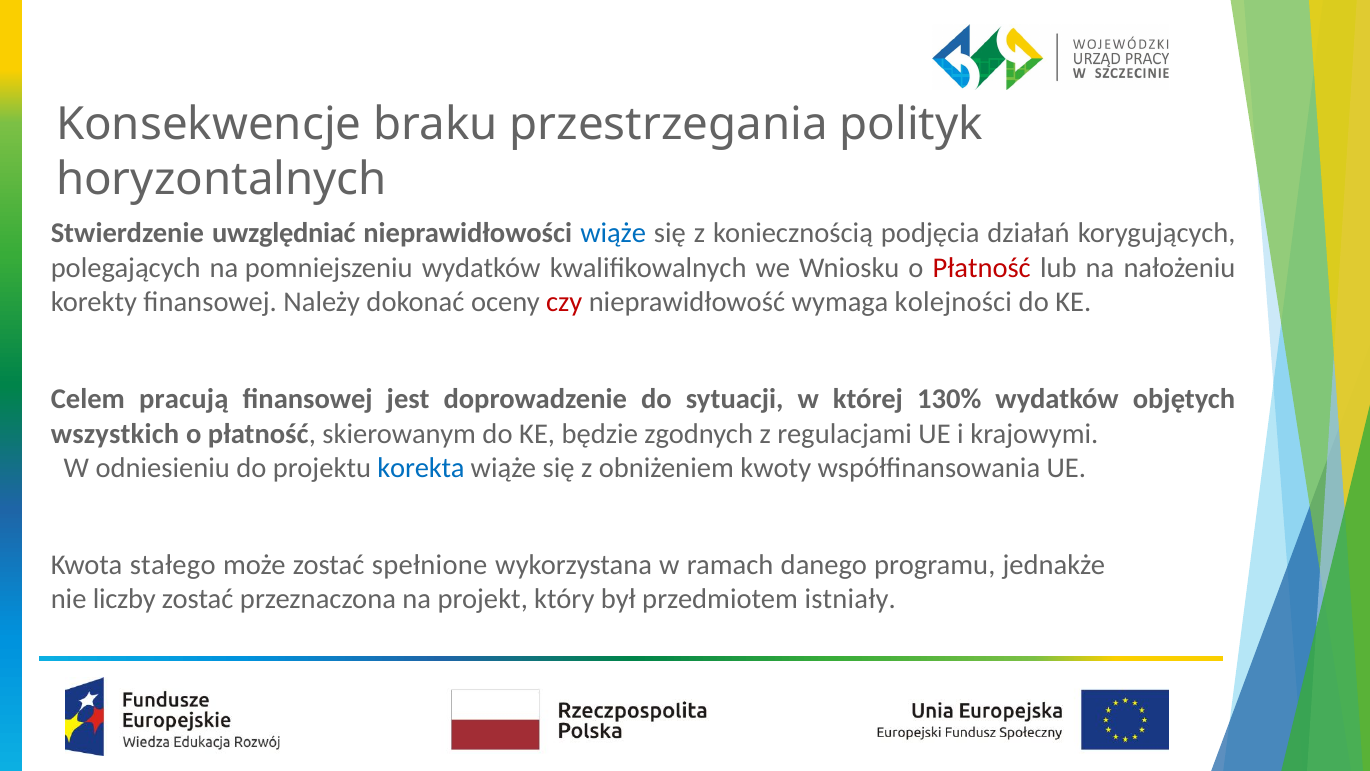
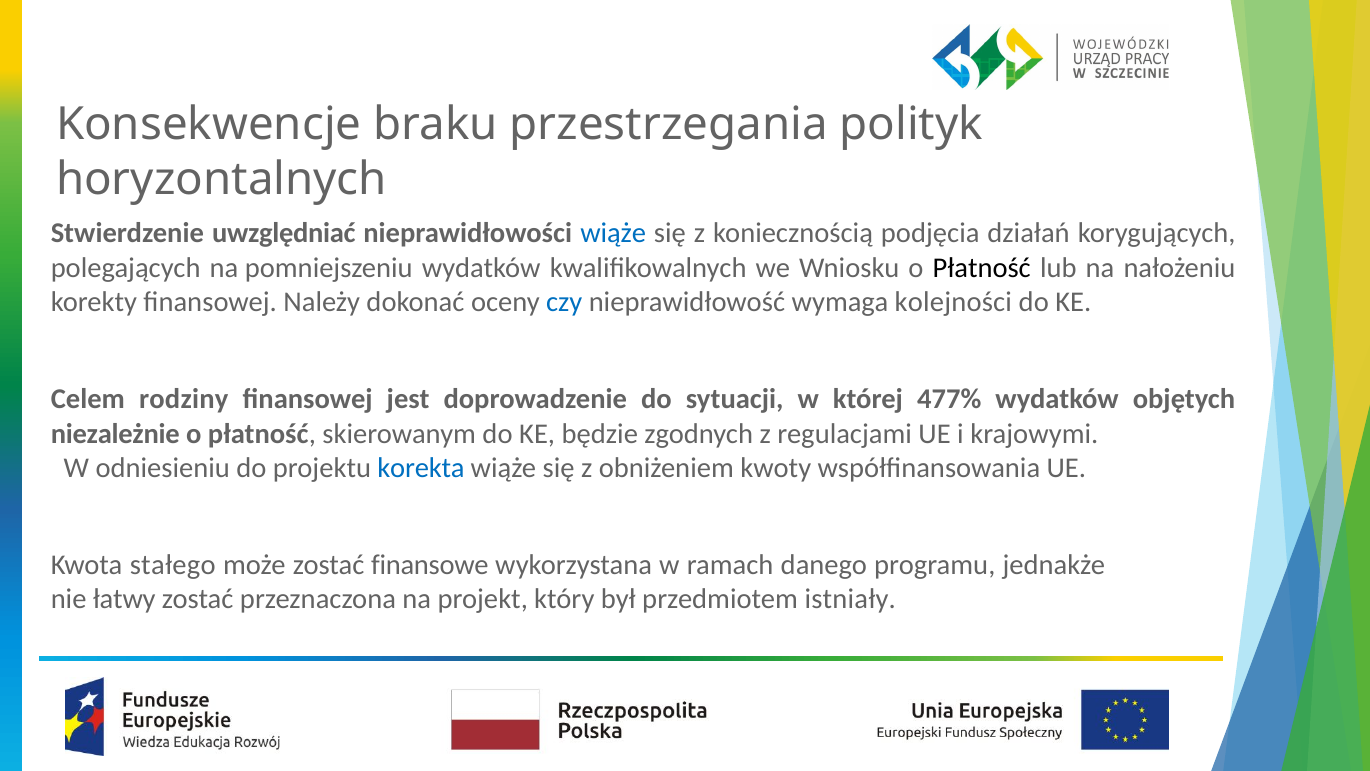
Płatność colour: red -> black (982, 268)
czy colour: red -> blue (564, 302)
pracują: pracują -> rodziny (184, 399)
130%: 130% -> 477% (949, 399)
wszystkich: wszystkich -> niezależnie (115, 433)
spełnione: spełnione -> finansowe (430, 565)
liczby: liczby -> łatwy (124, 599)
